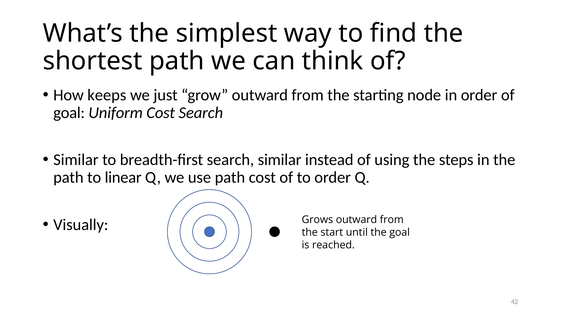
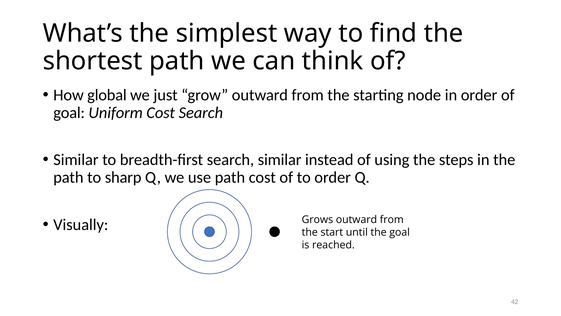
keeps: keeps -> global (107, 95)
linear: linear -> sharp (123, 177)
